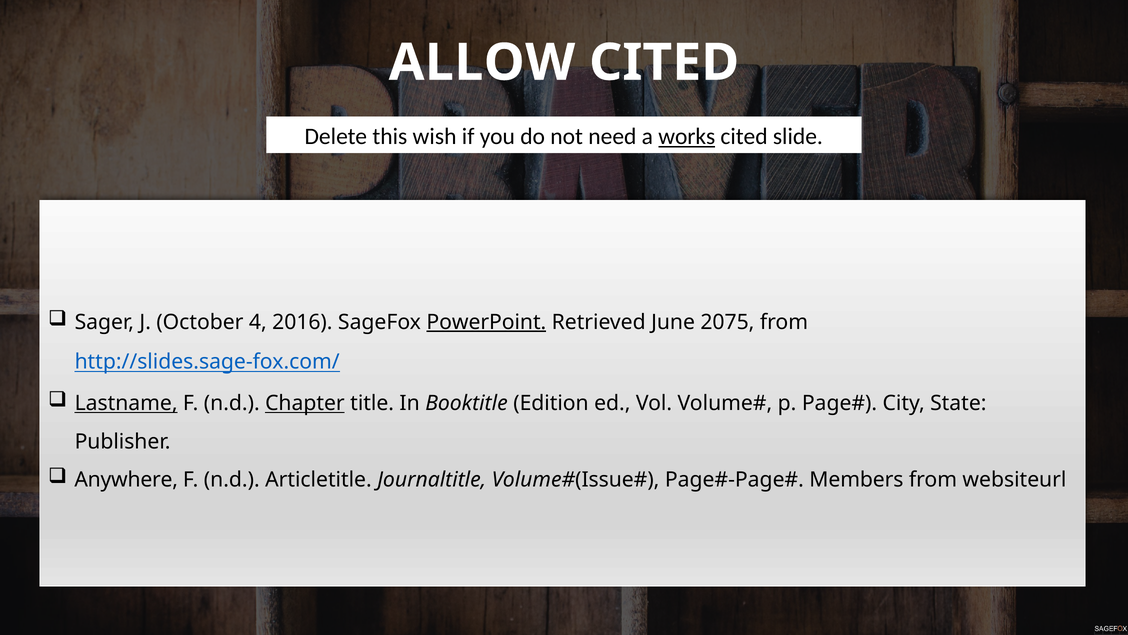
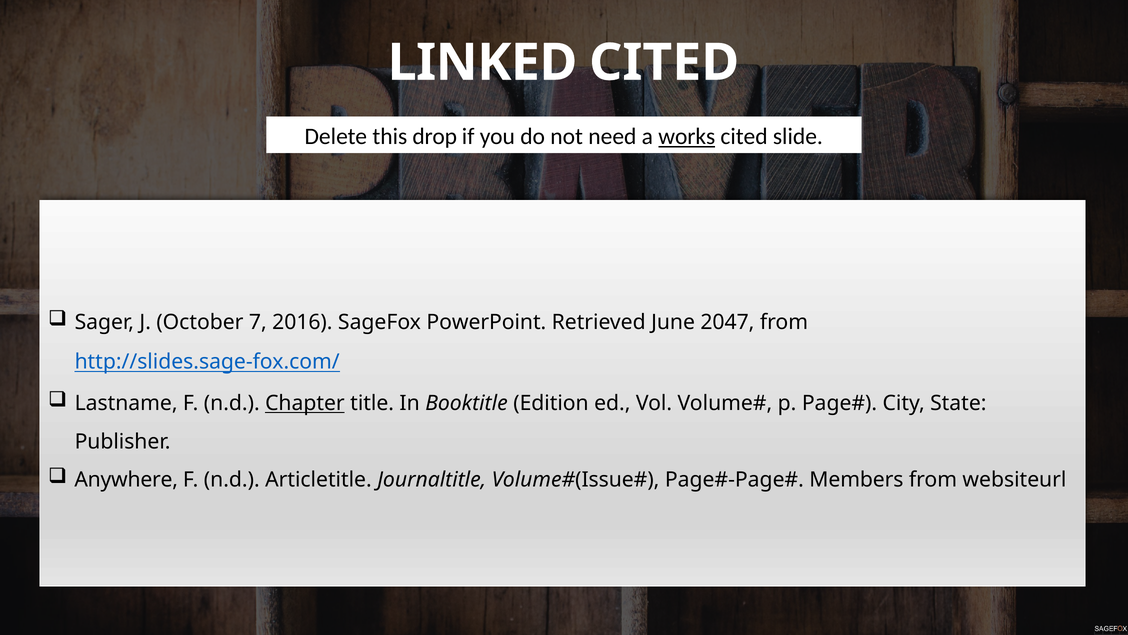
ALLOW: ALLOW -> LINKED (482, 63)
wish: wish -> drop (435, 136)
4: 4 -> 7 (258, 322)
PowerPoint underline: present -> none (486, 322)
2075: 2075 -> 2047 (727, 322)
Lastname underline: present -> none (126, 403)
